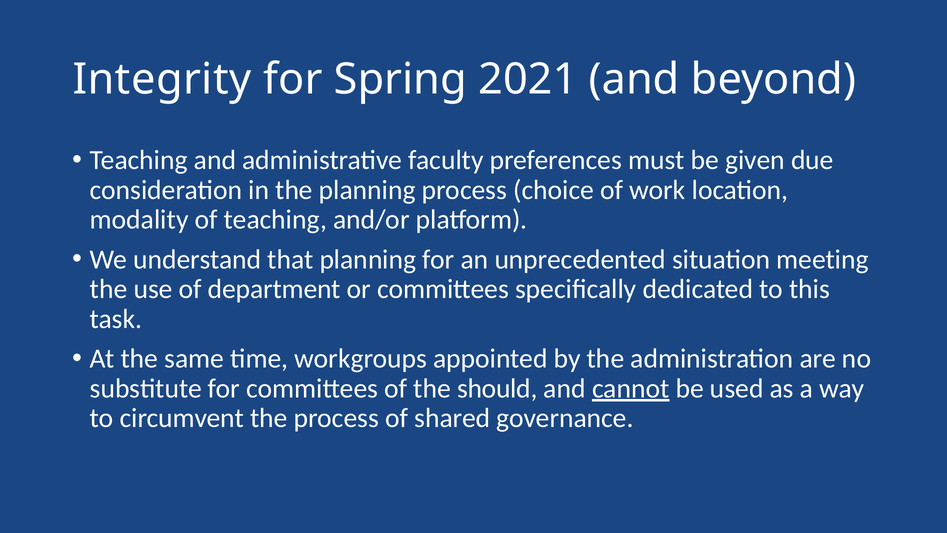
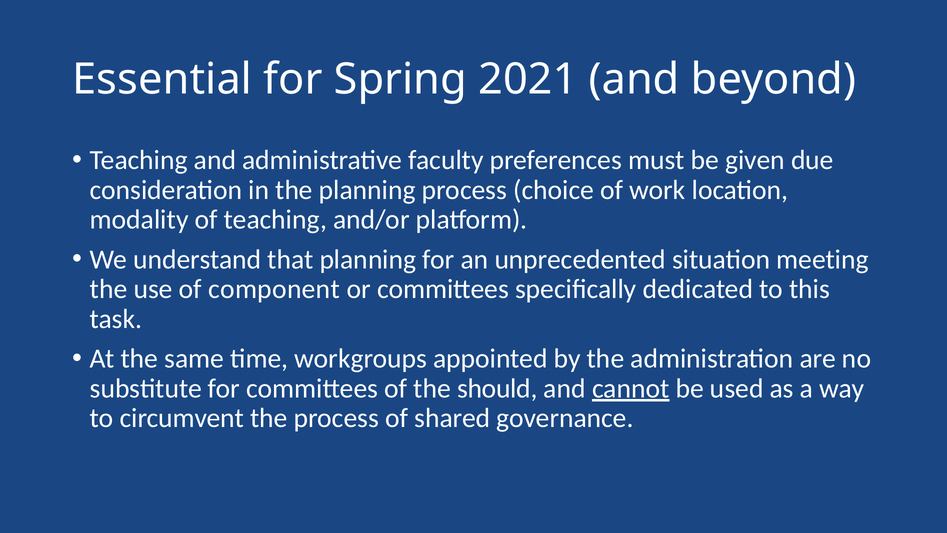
Integrity: Integrity -> Essential (162, 80)
department: department -> component (274, 289)
